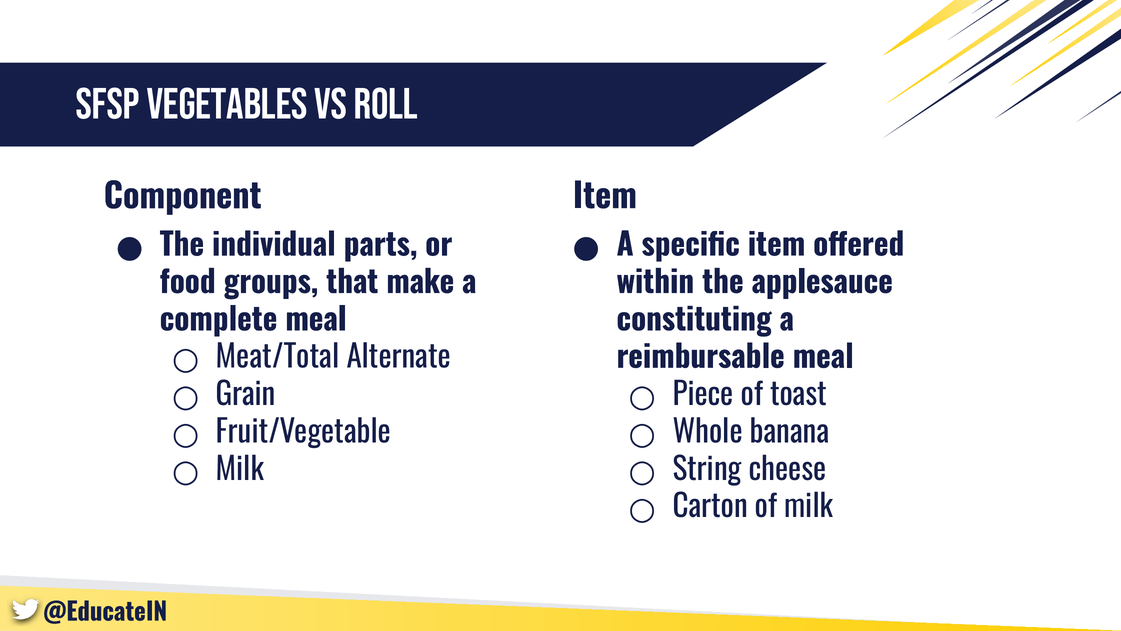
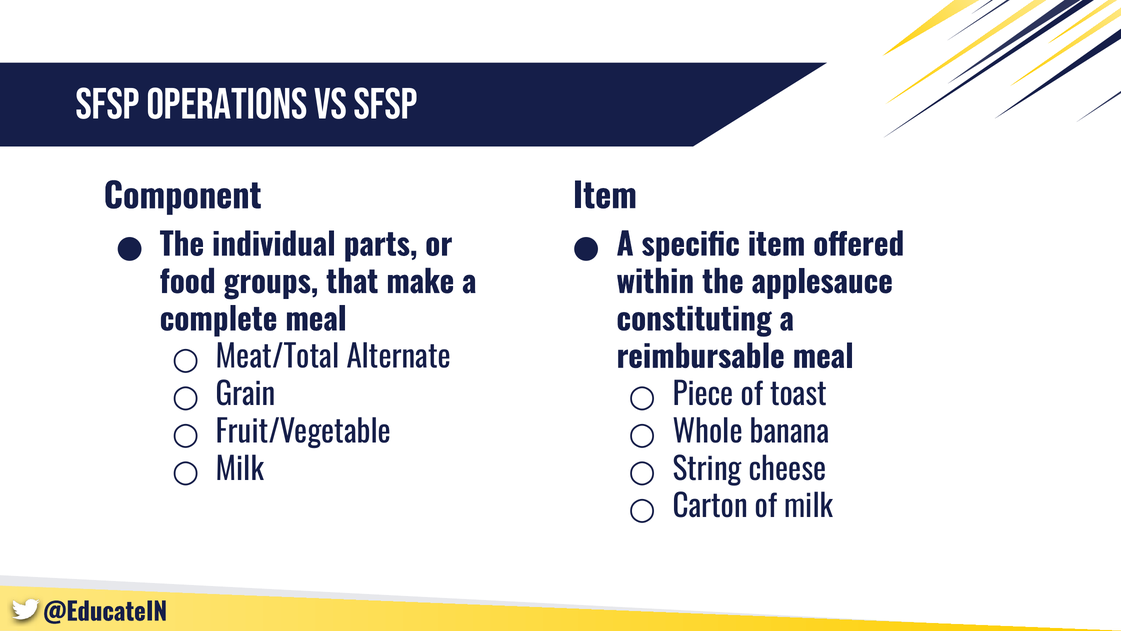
vegetables: vegetables -> operations (227, 104)
vs roll: roll -> sfsp (386, 104)
